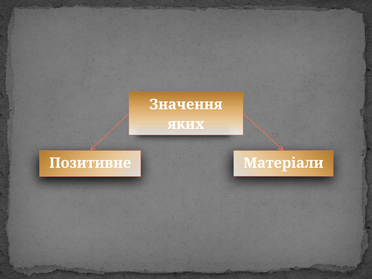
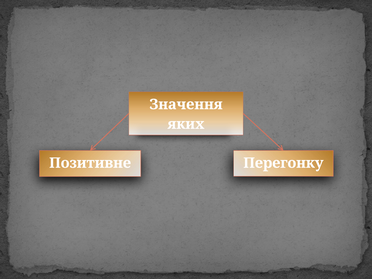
Матеріали: Матеріали -> Перегонку (283, 163)
